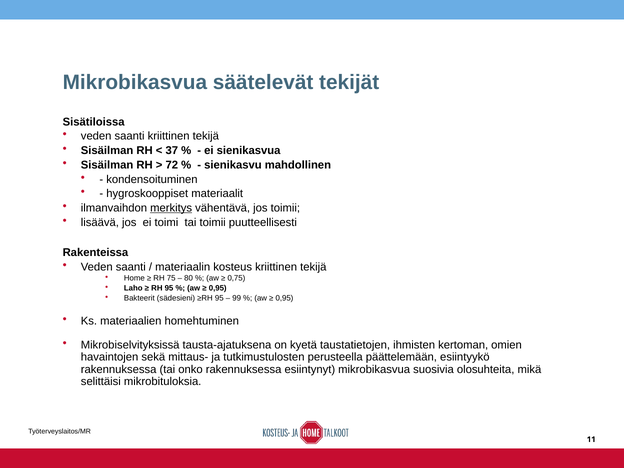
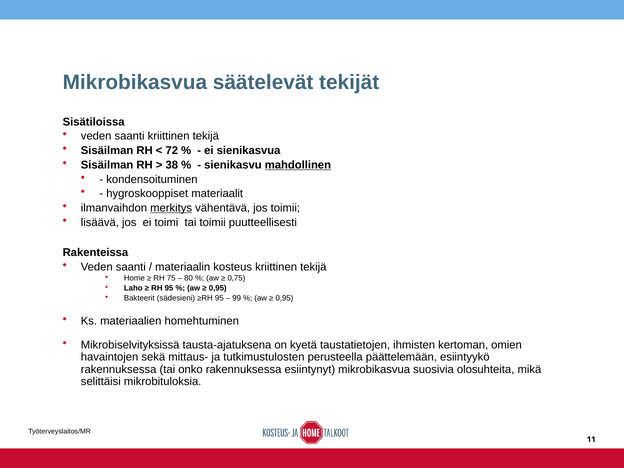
37: 37 -> 72 (172, 151)
72: 72 -> 38 (172, 165)
mahdollinen underline: none -> present (298, 165)
